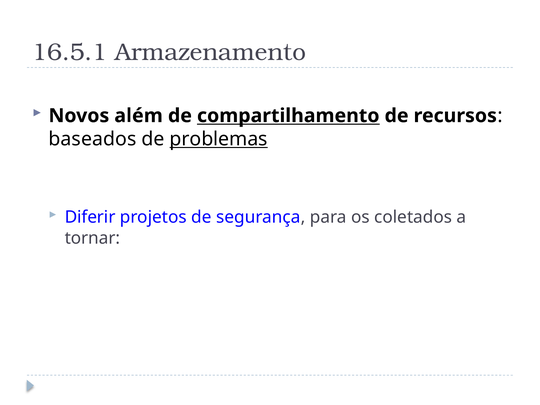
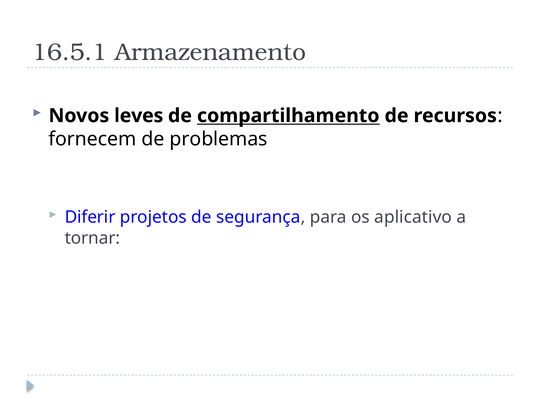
além: além -> leves (139, 116)
baseados: baseados -> fornecem (93, 139)
problemas underline: present -> none (219, 139)
coletados: coletados -> aplicativo (413, 217)
